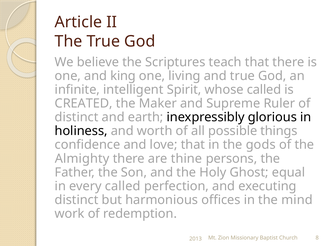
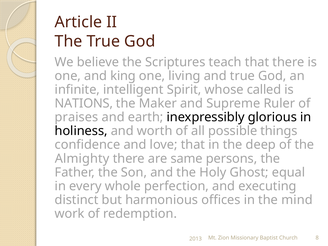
CREATED: CREATED -> NATIONS (84, 103)
distinct: distinct -> praises (77, 117)
gods: gods -> deep (261, 145)
thine: thine -> same (187, 159)
every called: called -> whole (123, 186)
